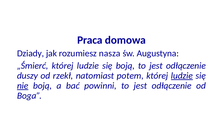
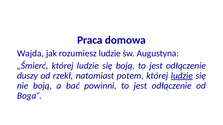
Dziady: Dziady -> Wajda (30, 54)
rozumiesz nasza: nasza -> ludzie (110, 54)
nie underline: present -> none (23, 86)
